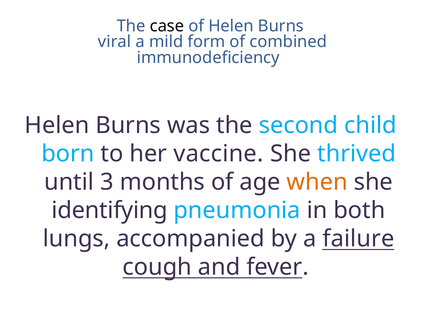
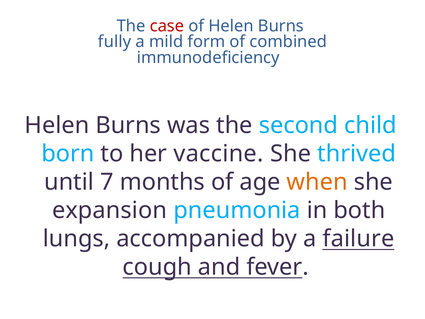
case colour: black -> red (167, 26)
viral: viral -> fully (115, 42)
3: 3 -> 7 (107, 182)
identifying: identifying -> expansion (110, 210)
